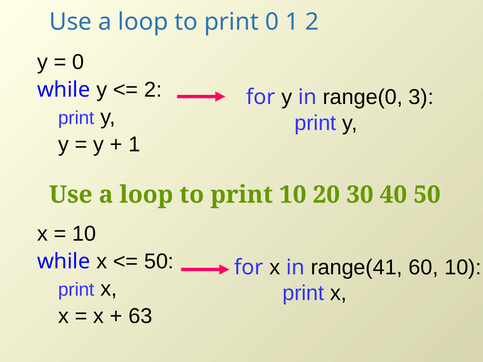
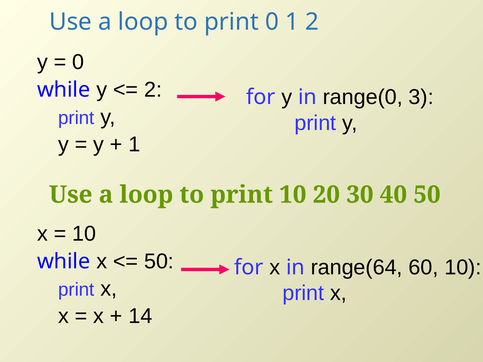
range(41: range(41 -> range(64 (357, 268)
63: 63 -> 14 (140, 316)
